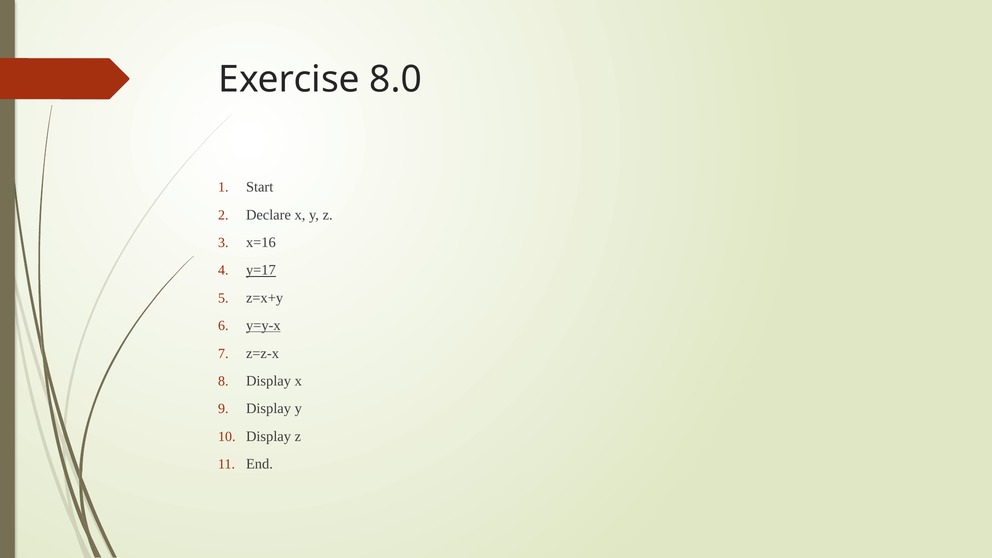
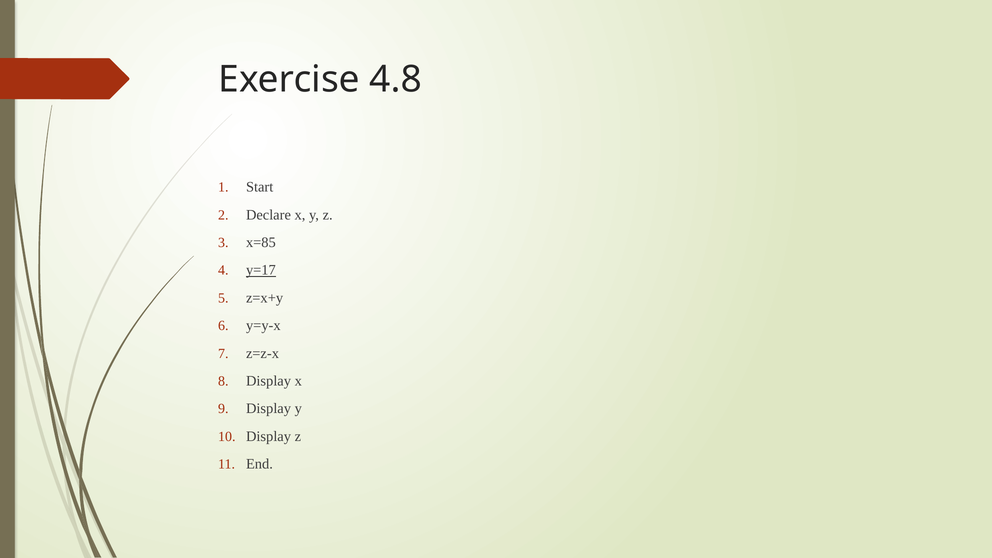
8.0: 8.0 -> 4.8 (396, 79)
x=16: x=16 -> x=85 (261, 242)
y=y-x underline: present -> none (263, 326)
